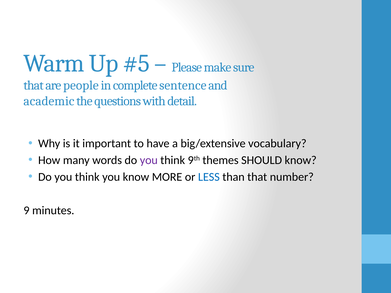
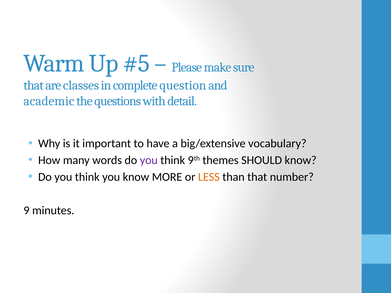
people: people -> classes (81, 85)
sentence: sentence -> question (183, 85)
LESS colour: blue -> orange (209, 177)
